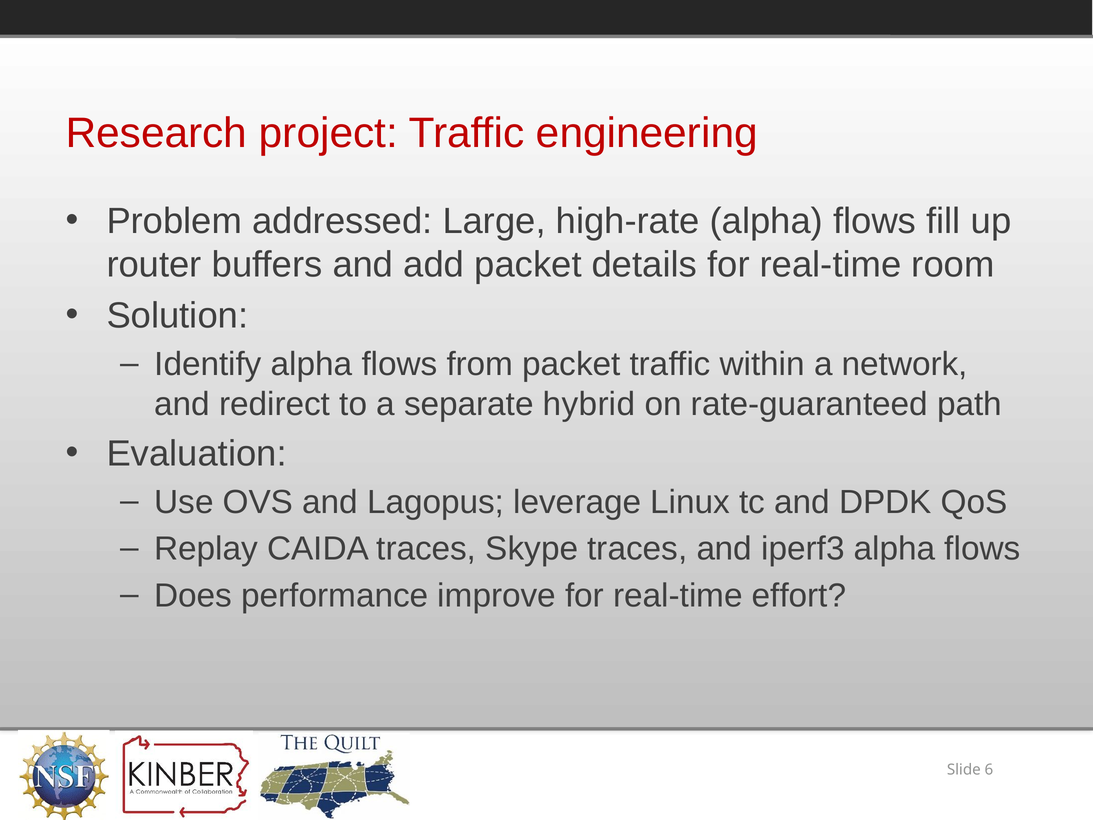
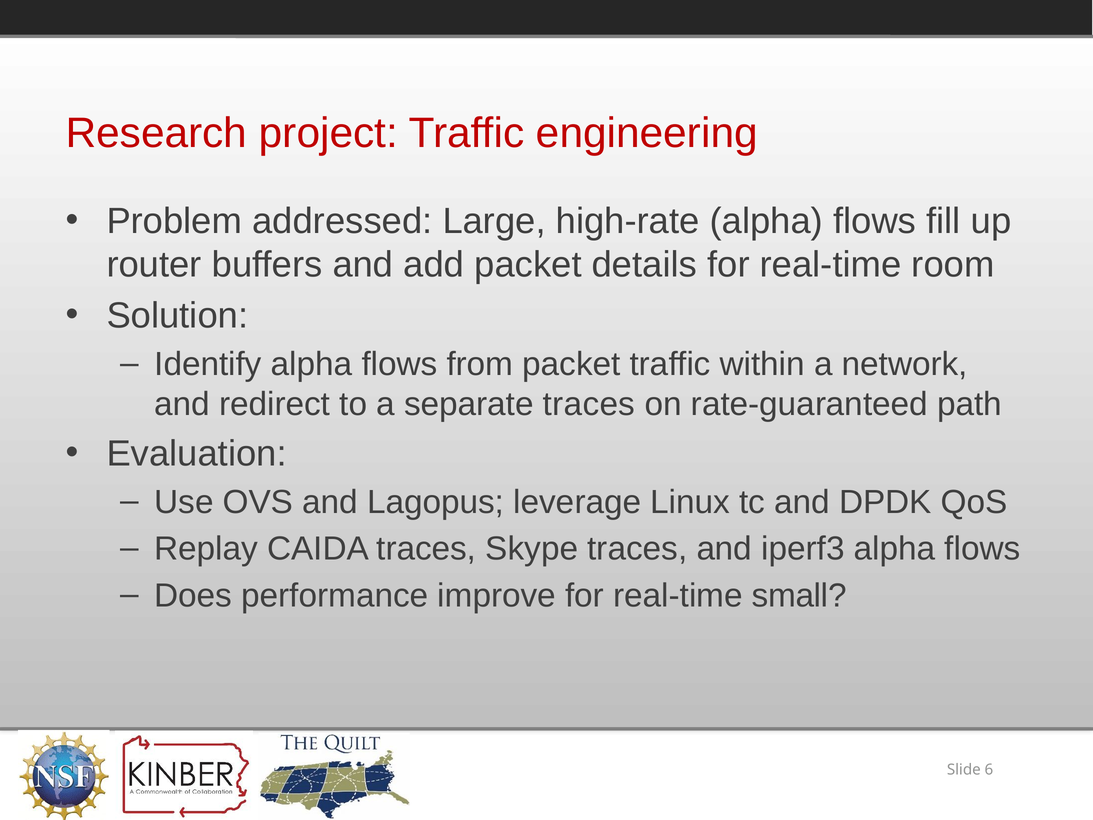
separate hybrid: hybrid -> traces (589, 404)
effort: effort -> small (799, 595)
